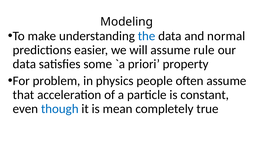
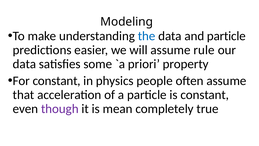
and normal: normal -> particle (226, 36)
For problem: problem -> constant (57, 81)
though colour: blue -> purple (60, 109)
